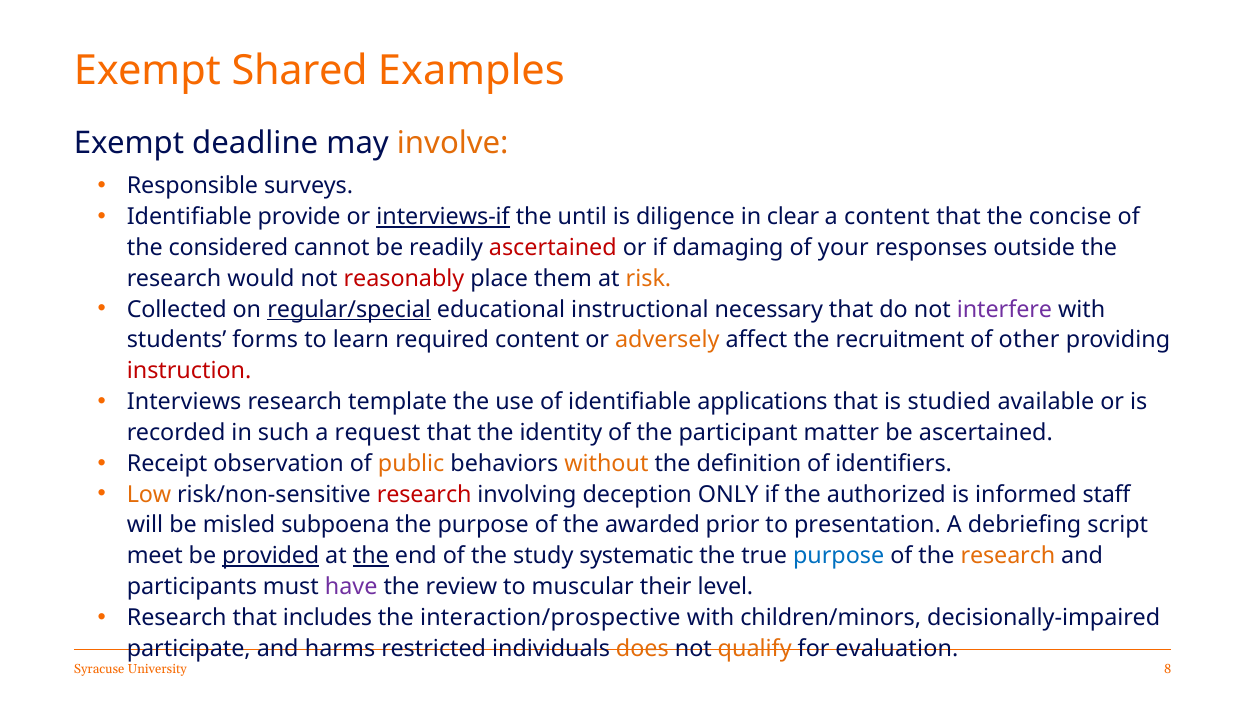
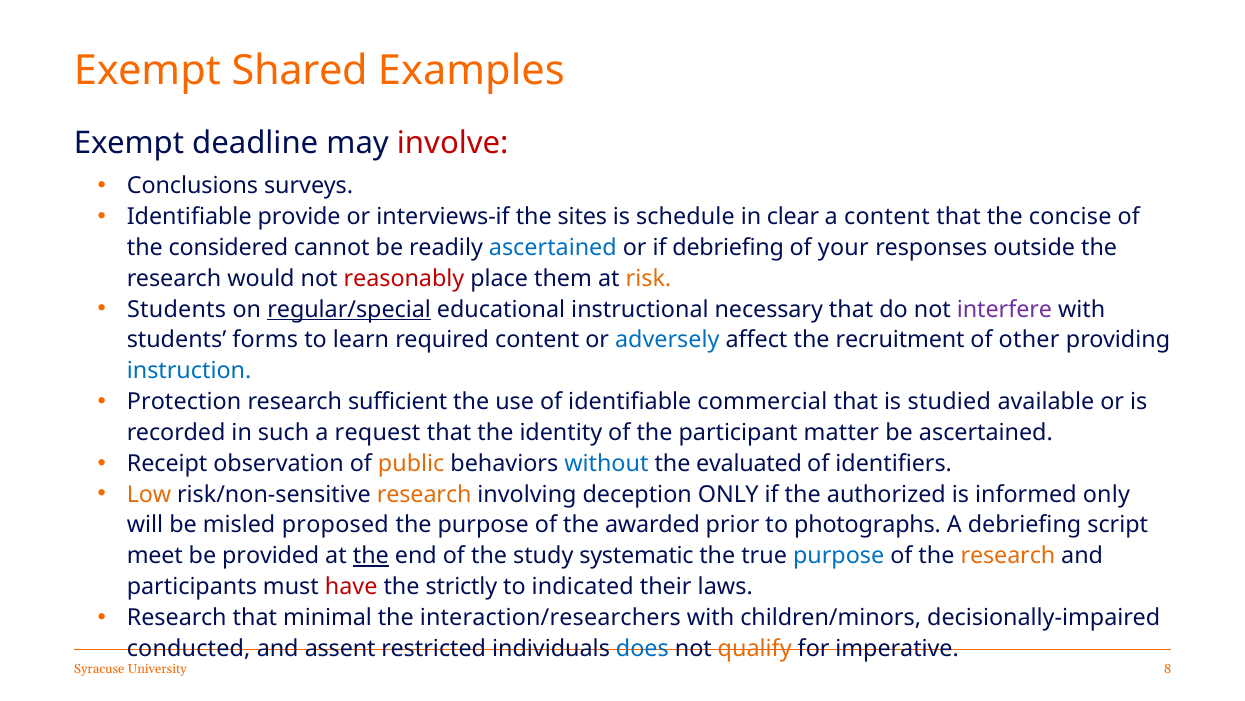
involve colour: orange -> red (453, 143)
Responsible: Responsible -> Conclusions (192, 186)
interviews-if underline: present -> none (443, 217)
until: until -> sites (582, 217)
diligence: diligence -> schedule (685, 217)
ascertained colour: red -> blue (553, 248)
if damaging: damaging -> debriefing (728, 248)
Collected: Collected -> Students (177, 309)
adversely colour: orange -> blue (667, 340)
instruction colour: red -> blue (189, 371)
Interviews: Interviews -> Protection (184, 402)
template: template -> sufficient (398, 402)
applications: applications -> commercial (762, 402)
without colour: orange -> blue (606, 463)
definition: definition -> evaluated (749, 463)
research colour: red -> orange (424, 494)
informed staff: staff -> only (1106, 494)
subpoena: subpoena -> proposed (335, 525)
presentation: presentation -> photographs (868, 525)
provided underline: present -> none (271, 556)
have colour: purple -> red (351, 587)
review: review -> strictly (461, 587)
muscular: muscular -> indicated (583, 587)
level: level -> laws (725, 587)
includes: includes -> minimal (328, 617)
interaction/prospective: interaction/prospective -> interaction/researchers (550, 617)
participate: participate -> conducted (189, 648)
harms: harms -> assent (340, 648)
does colour: orange -> blue (642, 648)
evaluation: evaluation -> imperative (897, 648)
